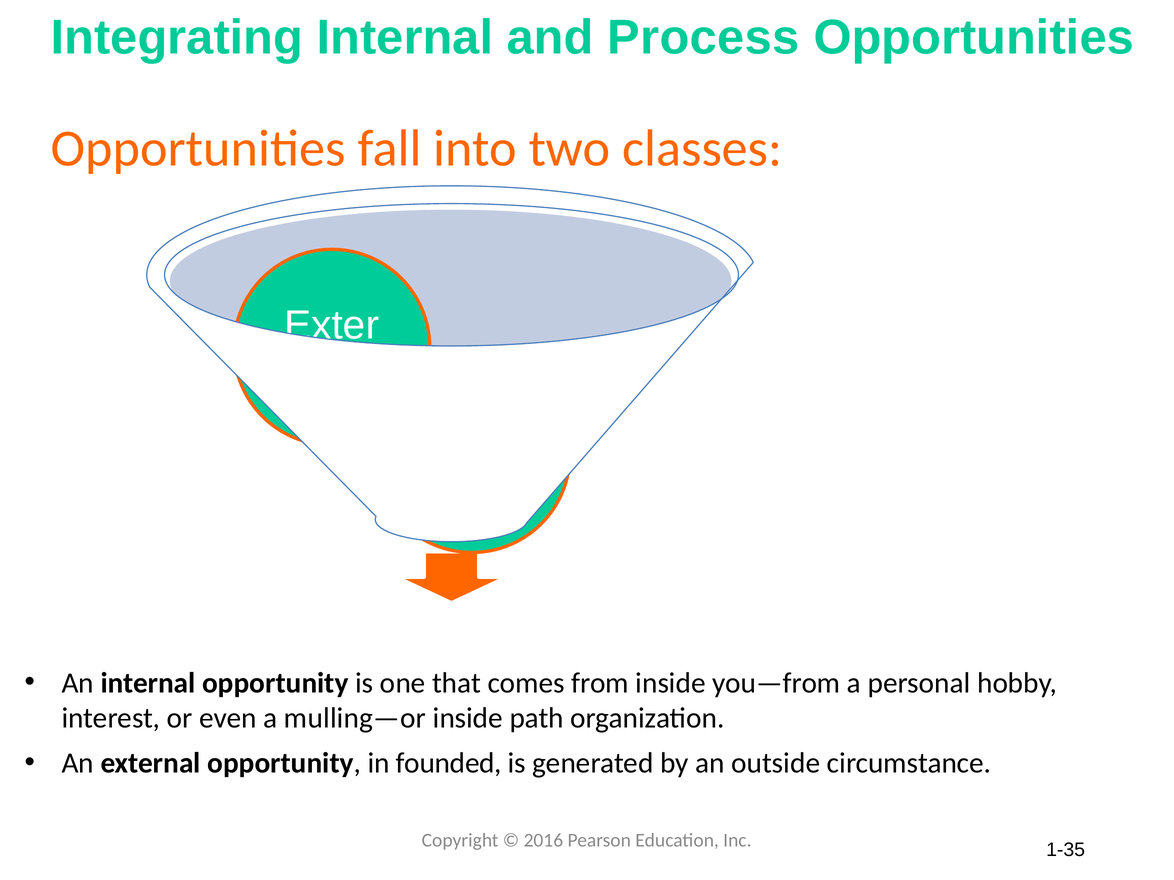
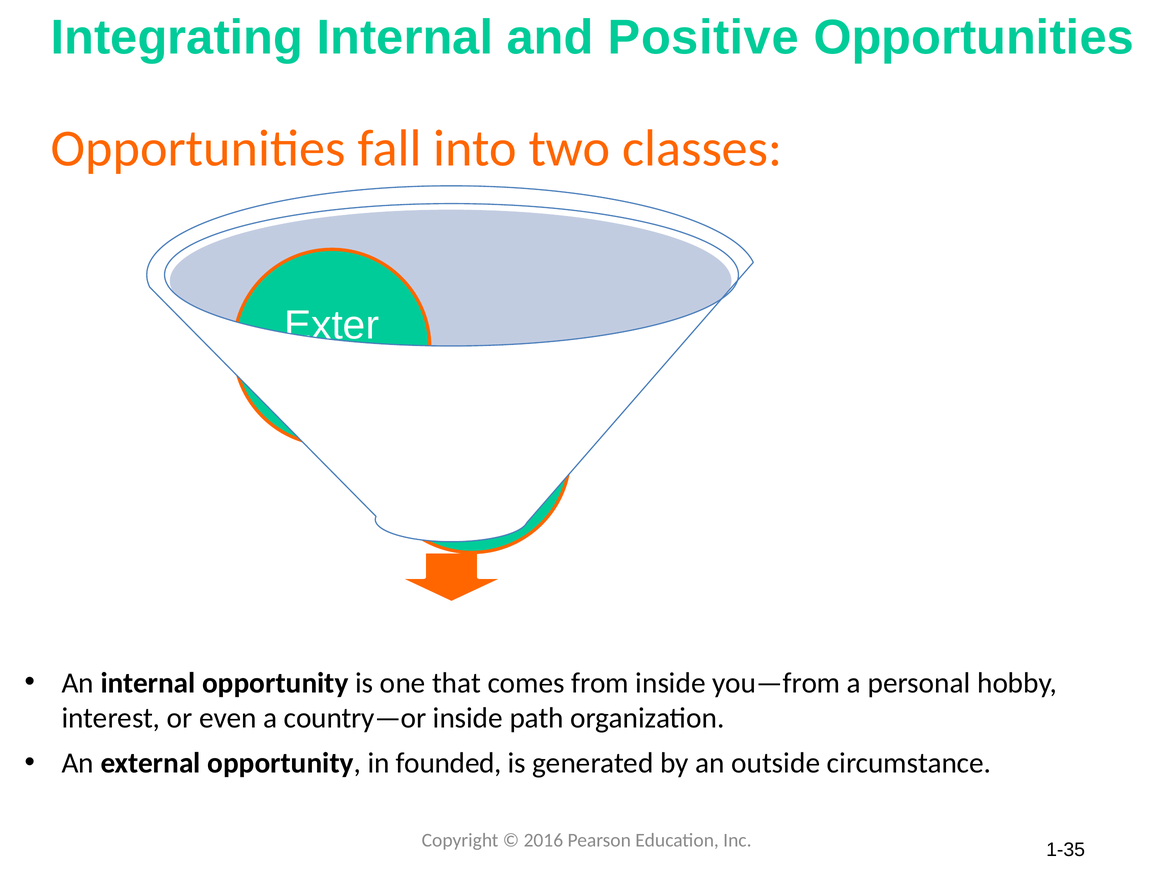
Process: Process -> Positive (703, 38)
mulling—or: mulling—or -> country—or (355, 718)
